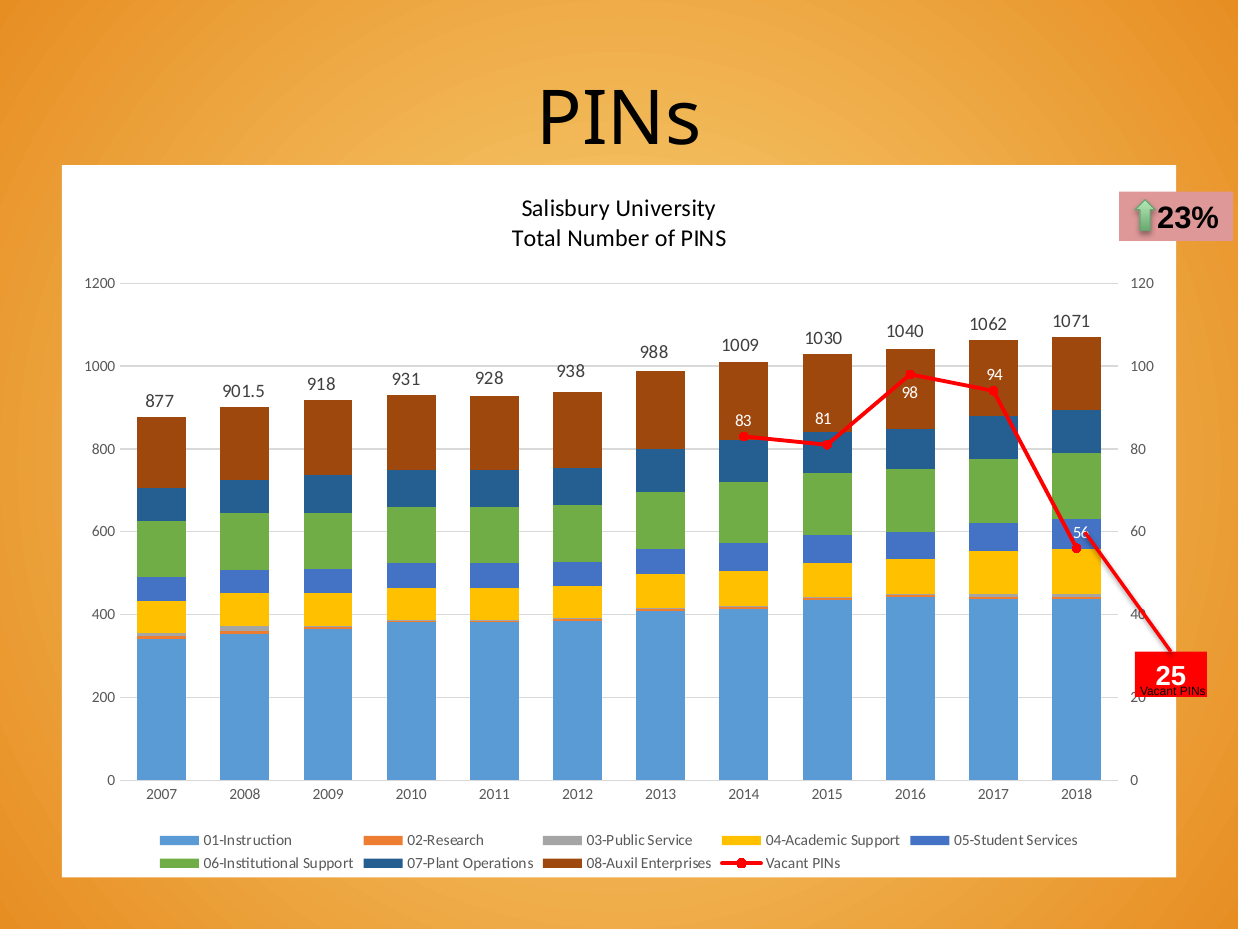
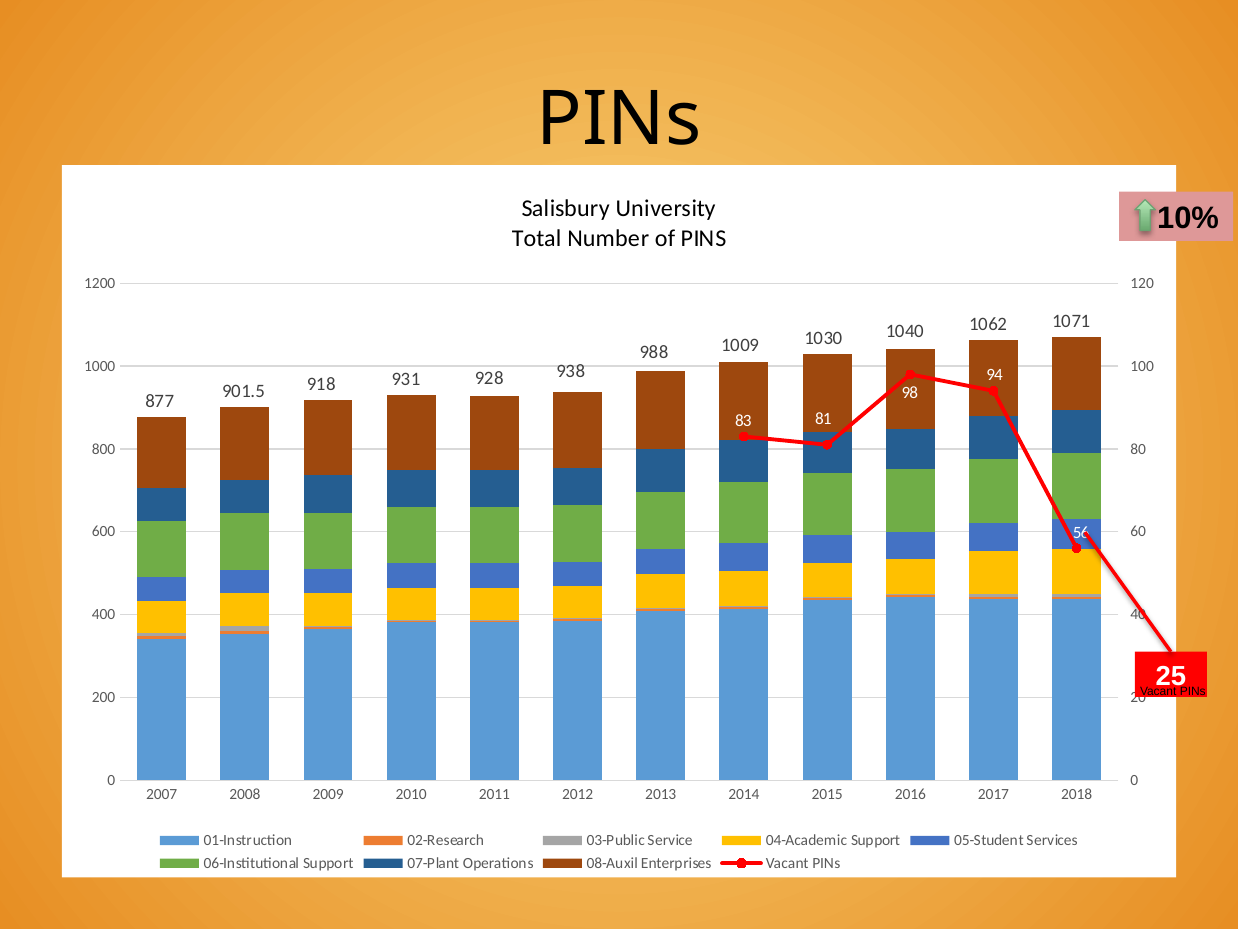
23%: 23% -> 10% (1188, 218)
